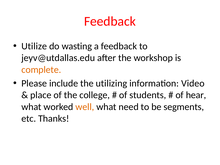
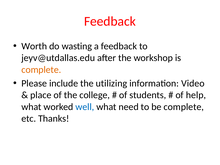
Utilize: Utilize -> Worth (34, 46)
hear: hear -> help (196, 95)
well colour: orange -> blue (85, 107)
be segments: segments -> complete (184, 107)
